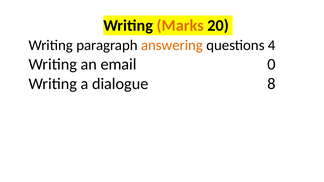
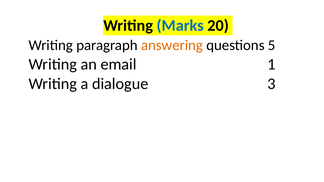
Marks colour: orange -> blue (180, 25)
4: 4 -> 5 (272, 45)
0: 0 -> 1 (271, 64)
8: 8 -> 3 (271, 84)
